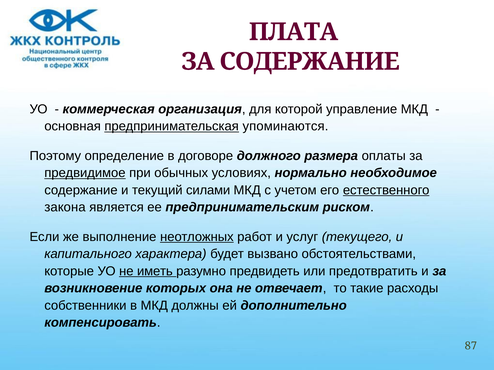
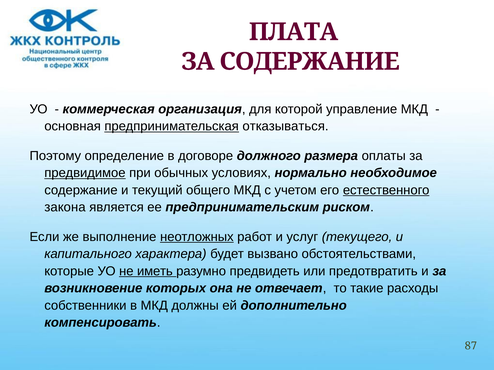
упоминаются: упоминаются -> отказываться (286, 126)
силами: силами -> общего (208, 190)
